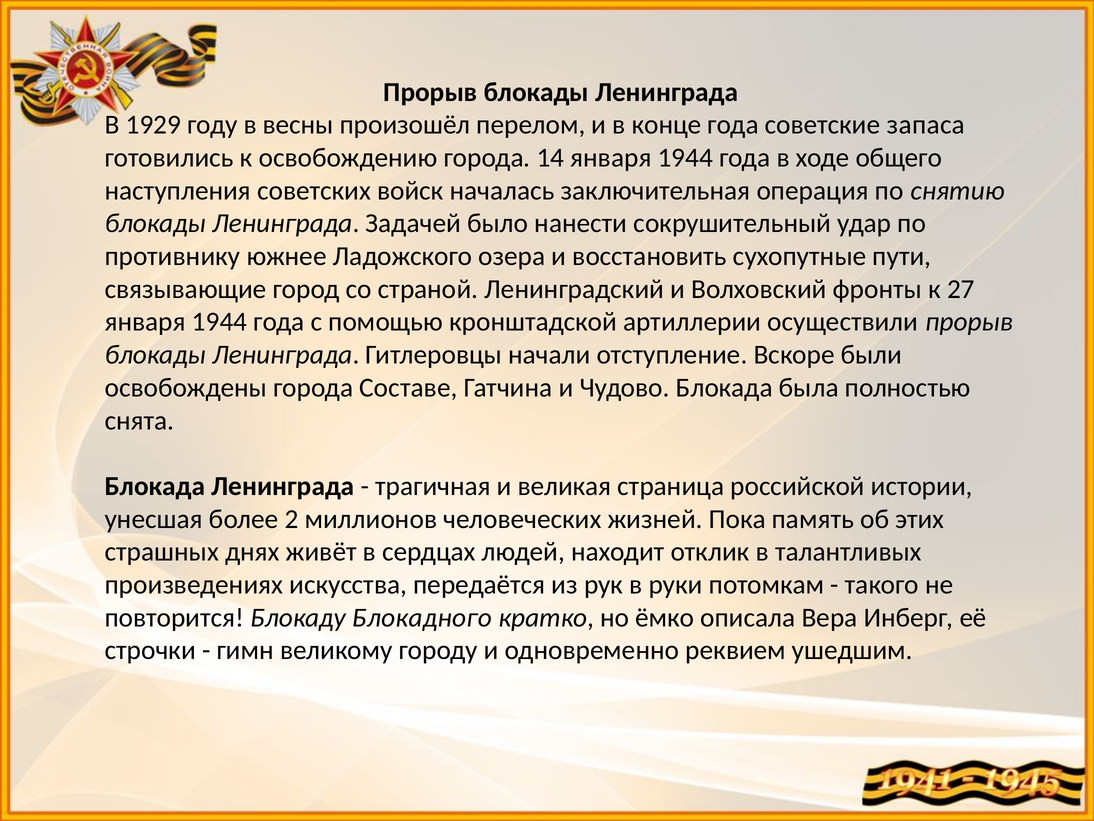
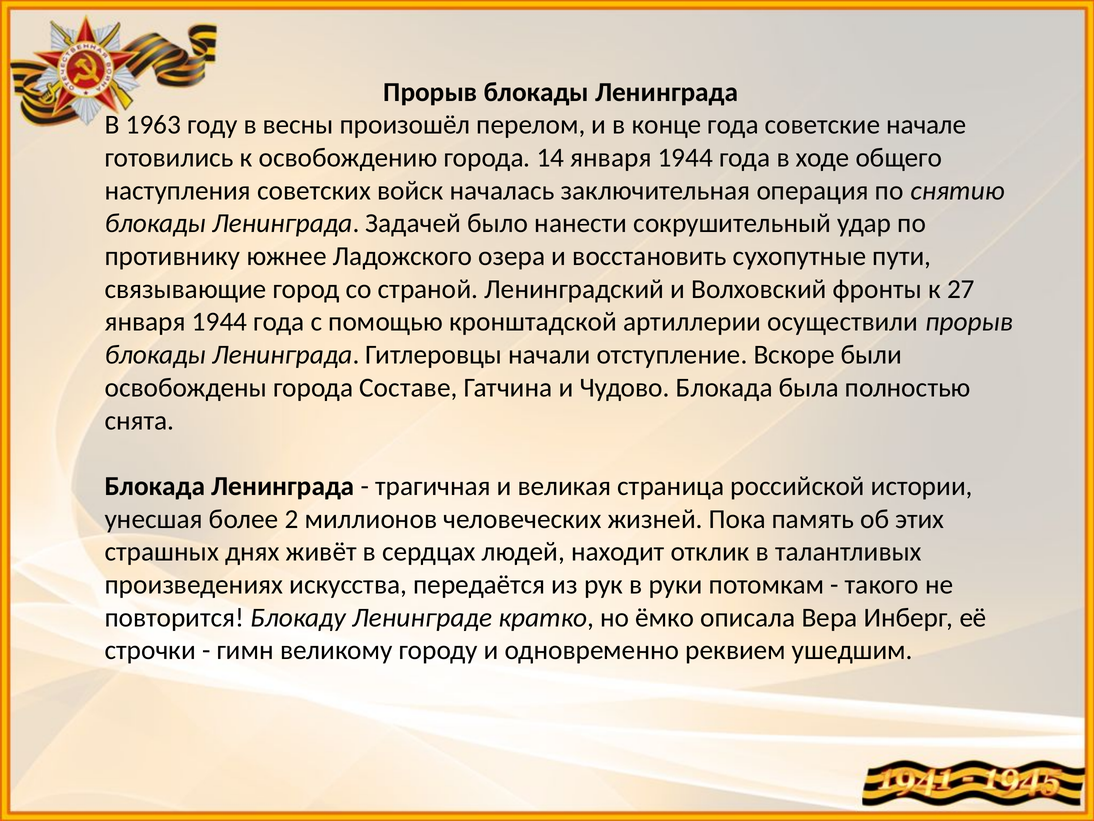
1929: 1929 -> 1963 (153, 125)
запаса: запаса -> начале (926, 125)
Блокадного: Блокадного -> Ленинграде (422, 617)
